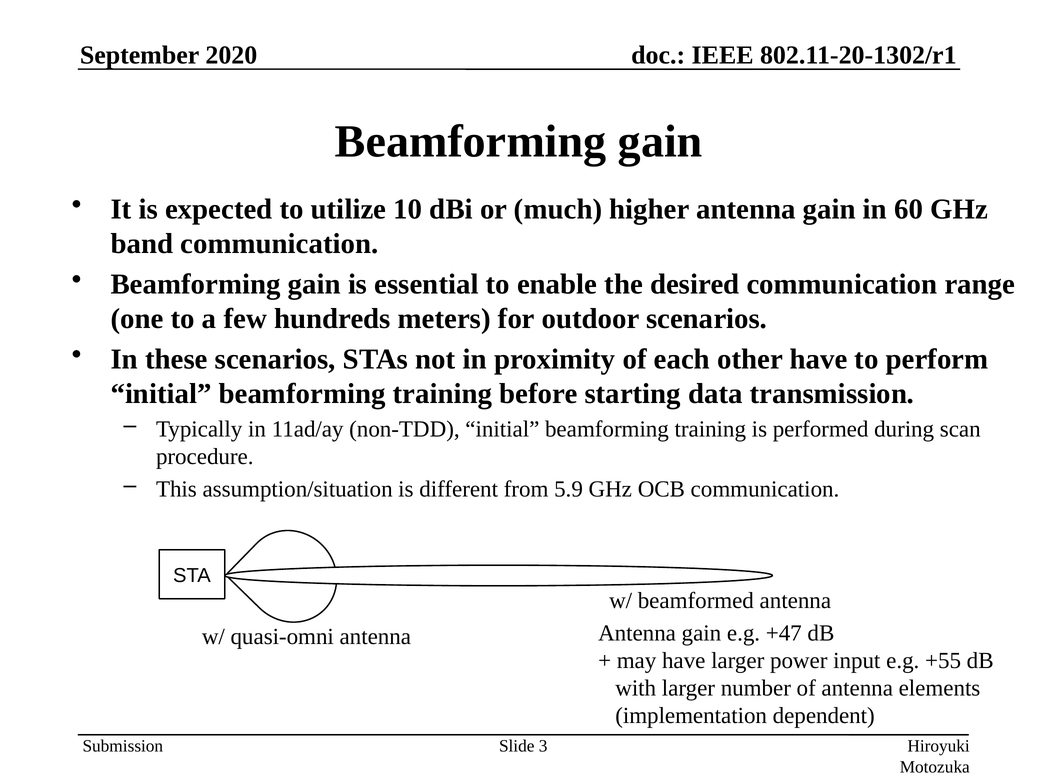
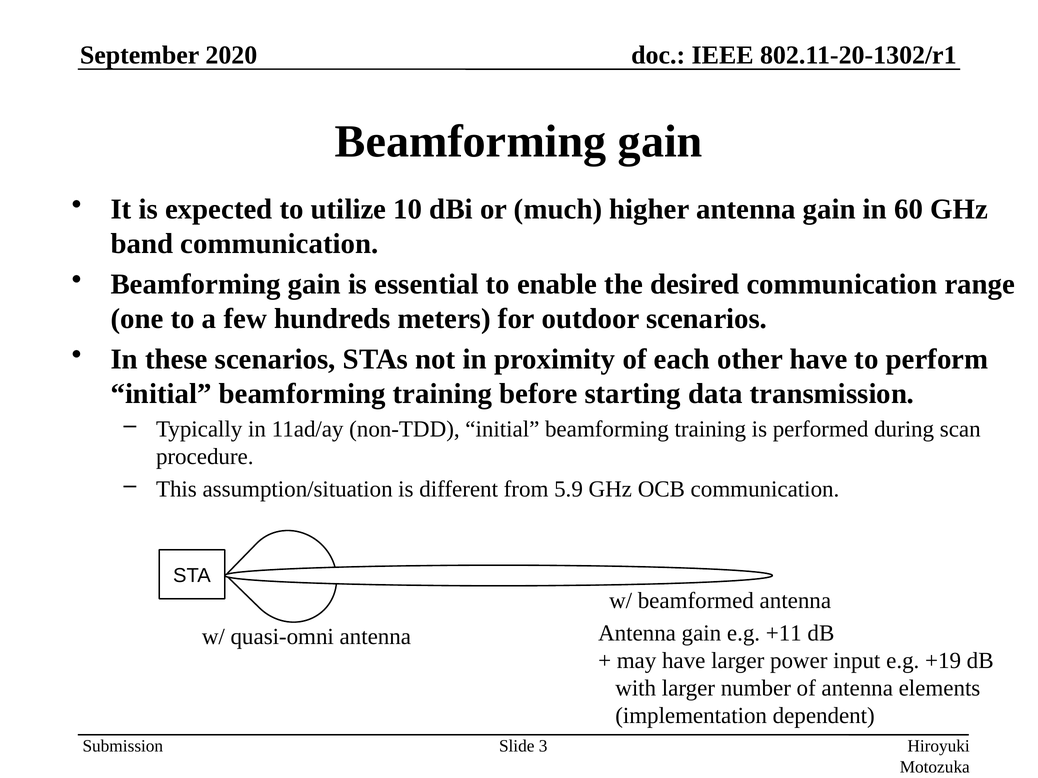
+47: +47 -> +11 (784, 633)
+55: +55 -> +19 (943, 661)
